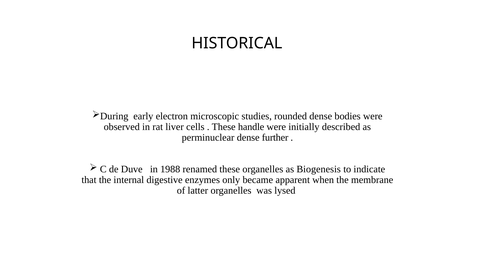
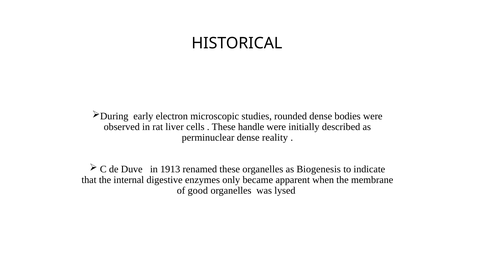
further: further -> reality (275, 138)
1988: 1988 -> 1913 (170, 169)
latter: latter -> good (198, 191)
